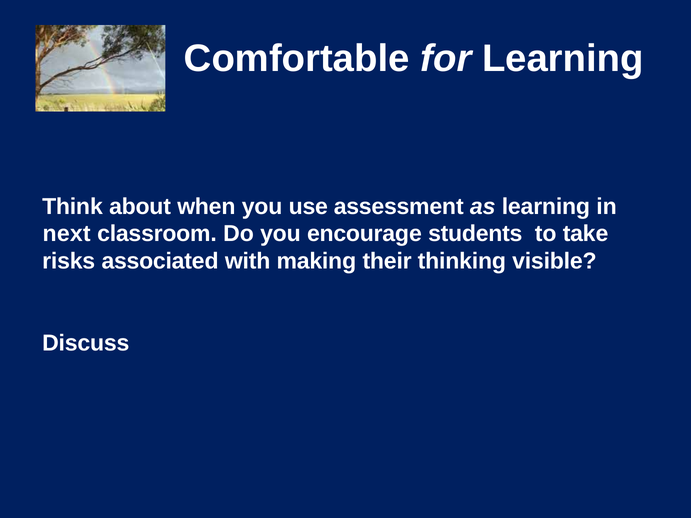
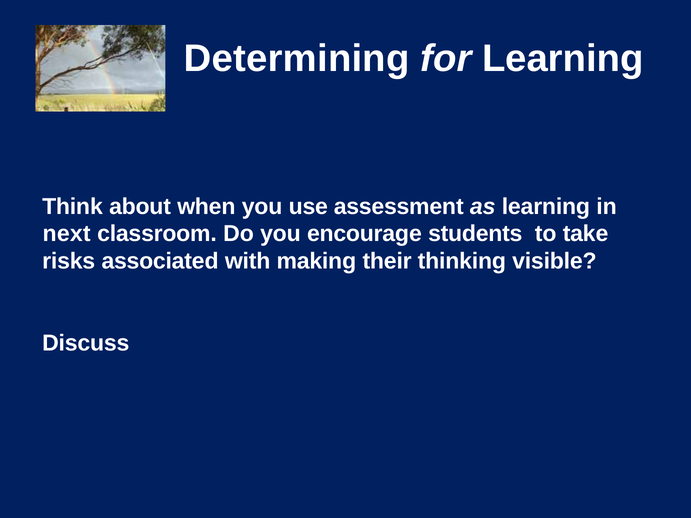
Comfortable: Comfortable -> Determining (297, 59)
